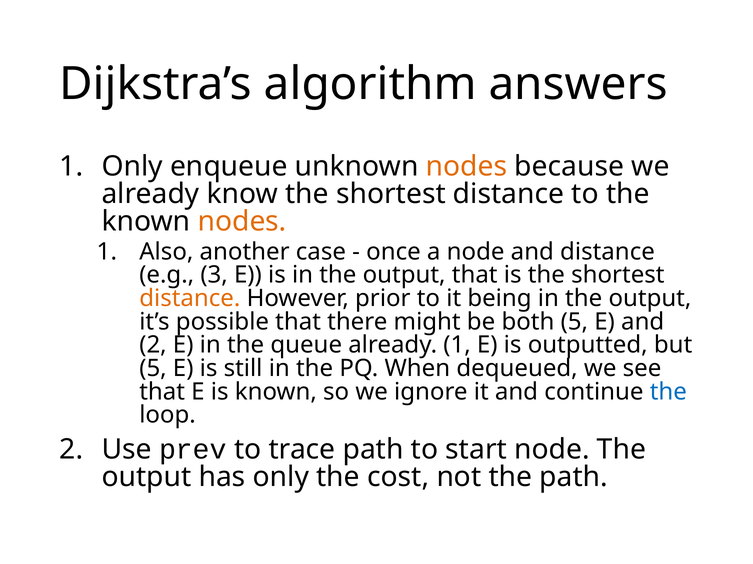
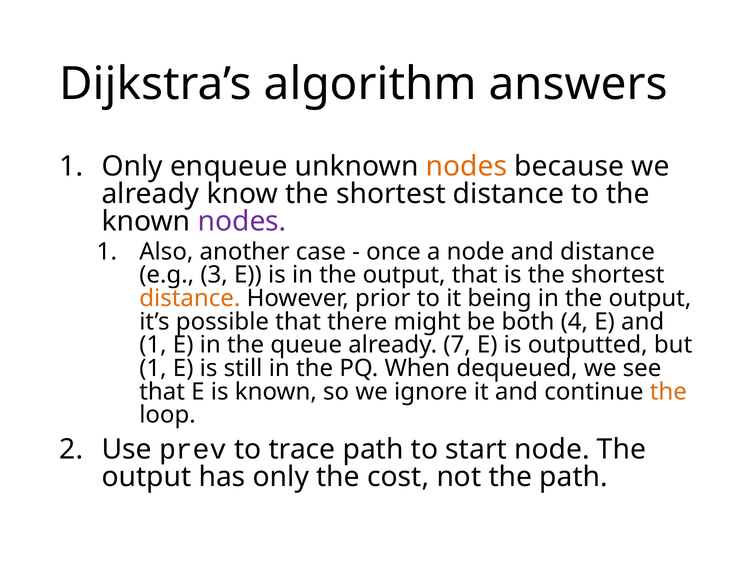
nodes colour: orange -> purple (242, 222)
both 5: 5 -> 4 (574, 322)
2: 2 -> 1 (153, 345)
already 1: 1 -> 7 (457, 345)
5: 5 -> 1 (153, 369)
the colour: blue -> orange (668, 392)
